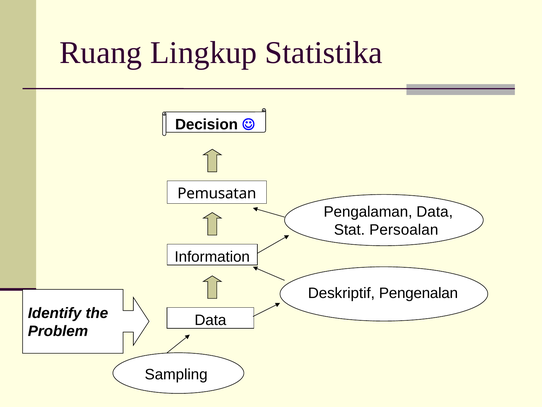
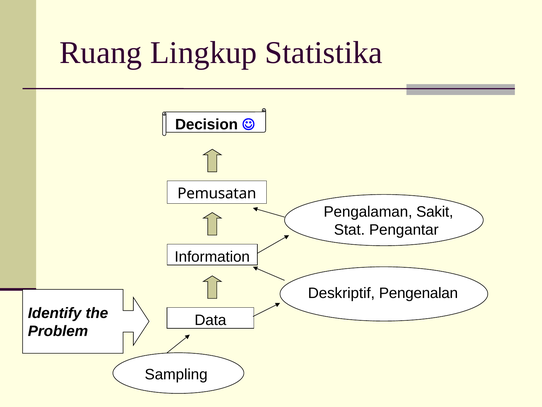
Pengalaman Data: Data -> Sakit (435, 211)
Persoalan: Persoalan -> Pengantar (404, 230)
